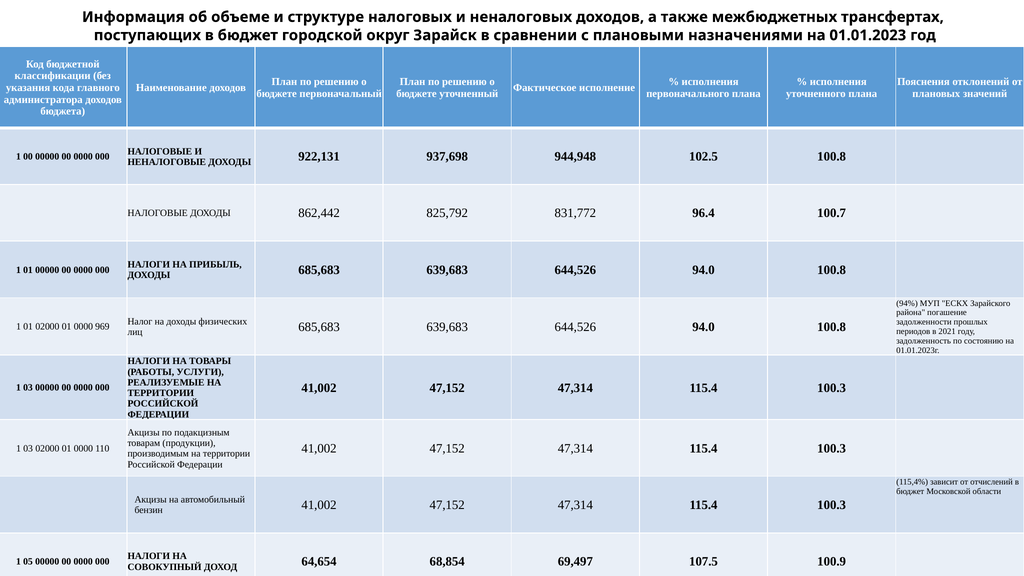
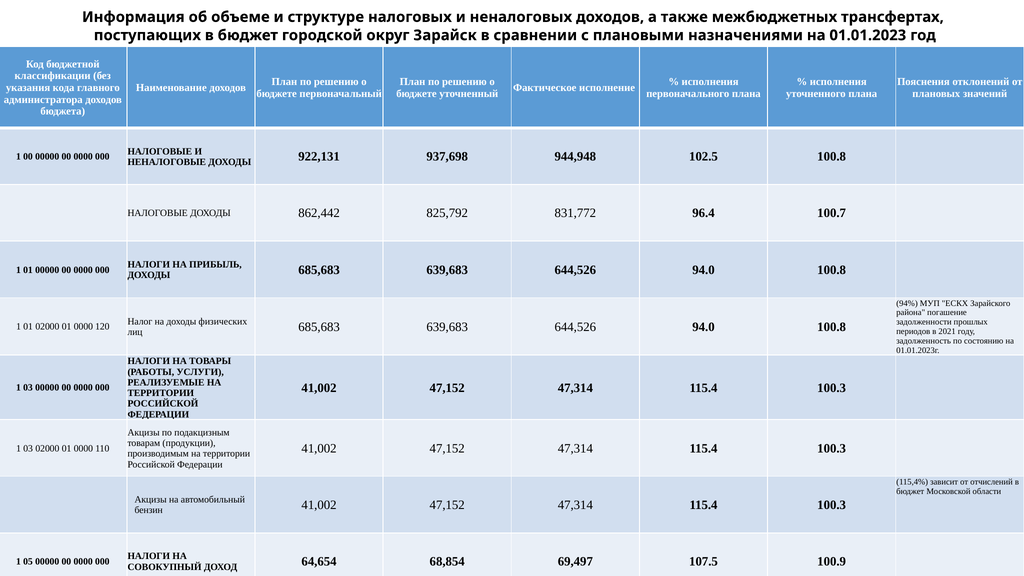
969: 969 -> 120 (102, 327)
